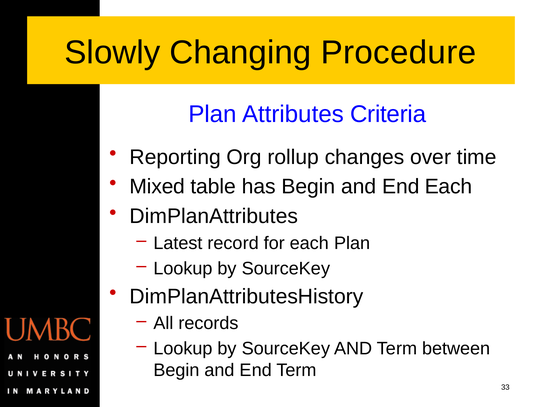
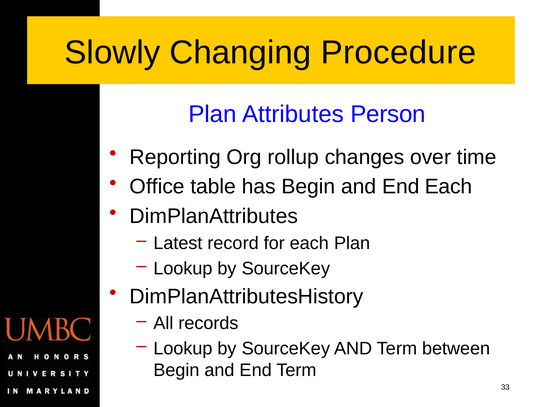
Criteria: Criteria -> Person (388, 114)
Mixed: Mixed -> Office (157, 186)
